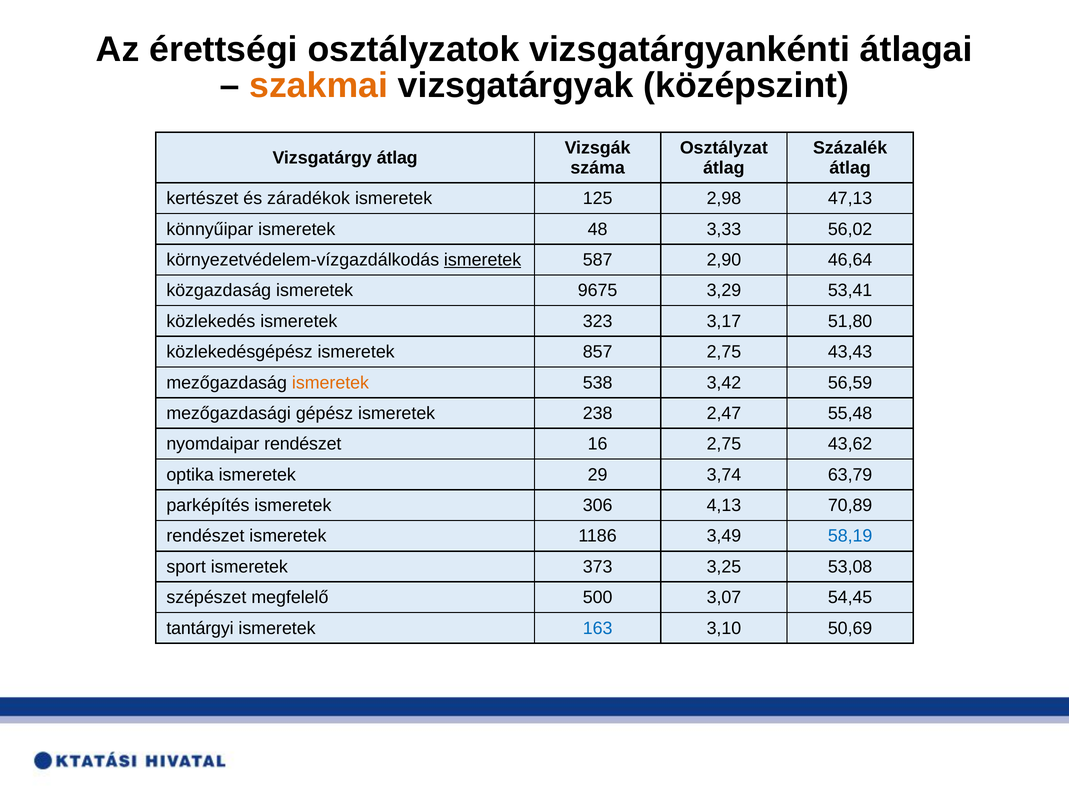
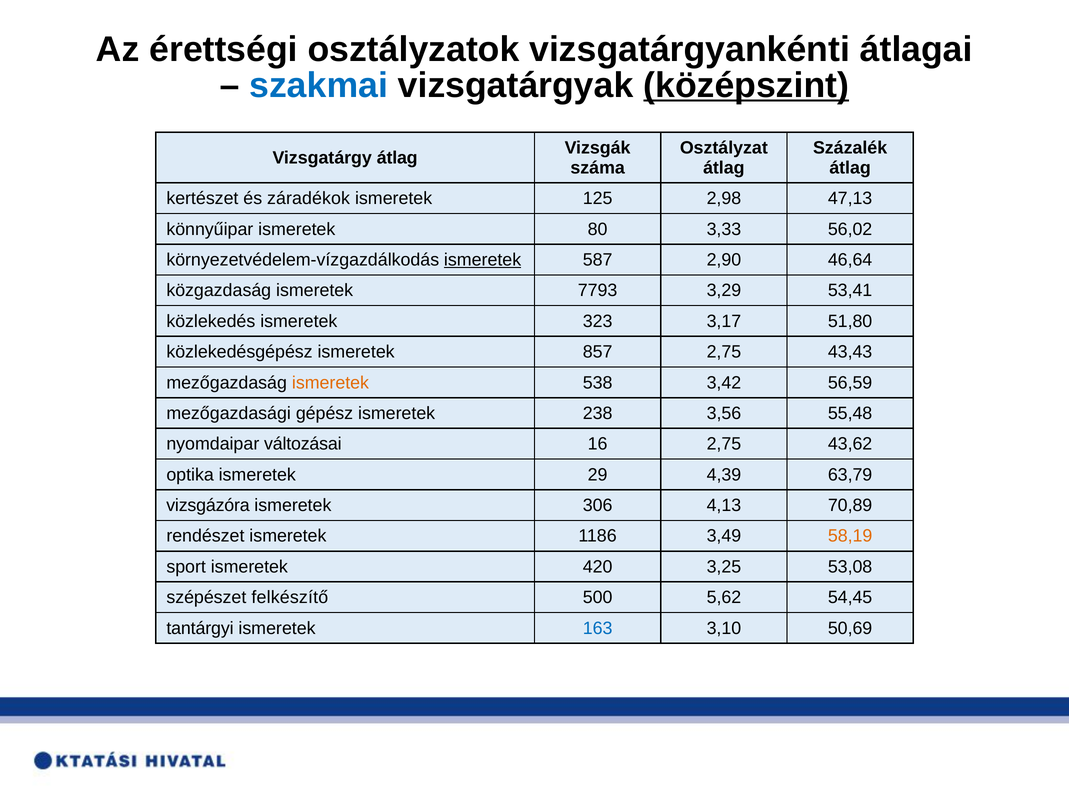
szakmai colour: orange -> blue (319, 85)
középszint underline: none -> present (746, 85)
48: 48 -> 80 (598, 229)
9675: 9675 -> 7793 (598, 290)
2,47: 2,47 -> 3,56 (724, 413)
nyomdaipar rendészet: rendészet -> változásai (303, 444)
3,74: 3,74 -> 4,39 (724, 475)
parképítés: parképítés -> vizsgázóra (208, 505)
58,19 colour: blue -> orange (850, 536)
373: 373 -> 420 (598, 567)
megfelelő: megfelelő -> felkészítő (290, 597)
3,07: 3,07 -> 5,62 (724, 597)
